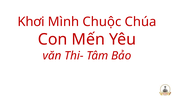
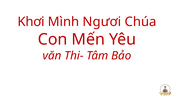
Chuộc: Chuộc -> Ngươi (102, 22)
